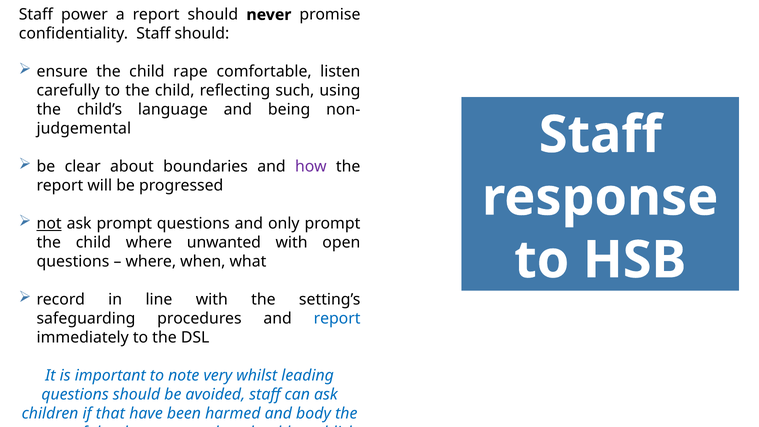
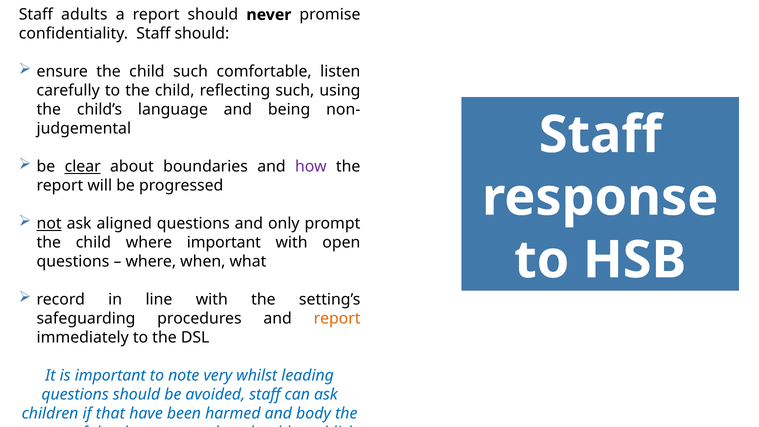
power: power -> adults (84, 15)
child rape: rape -> such (191, 72)
clear underline: none -> present (83, 167)
ask prompt: prompt -> aligned (124, 224)
where unwanted: unwanted -> important (224, 243)
report colour: blue -> orange (337, 318)
